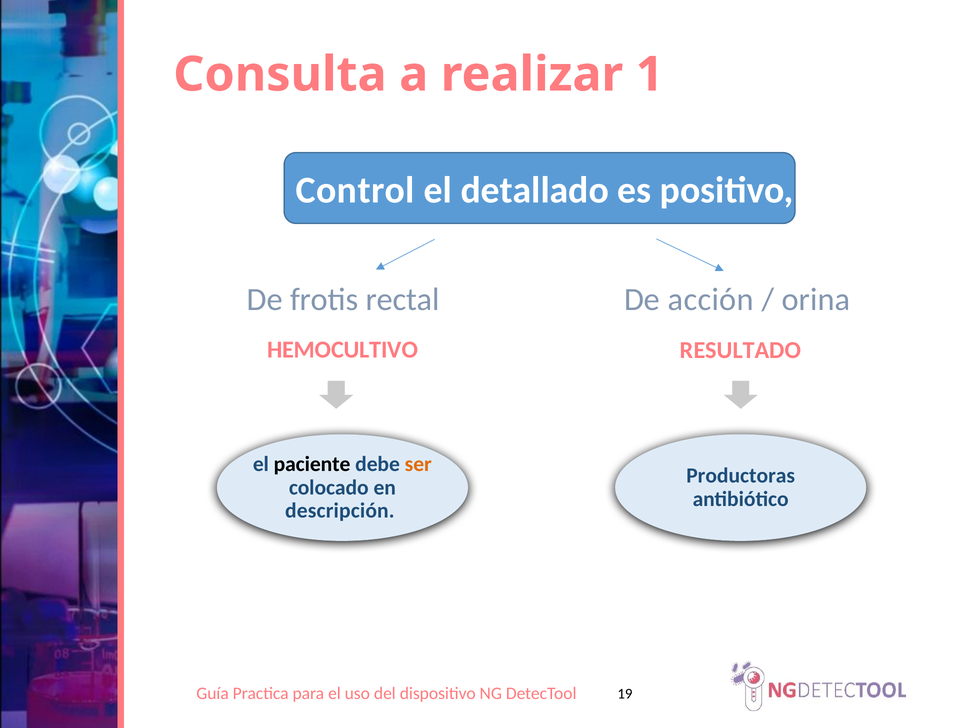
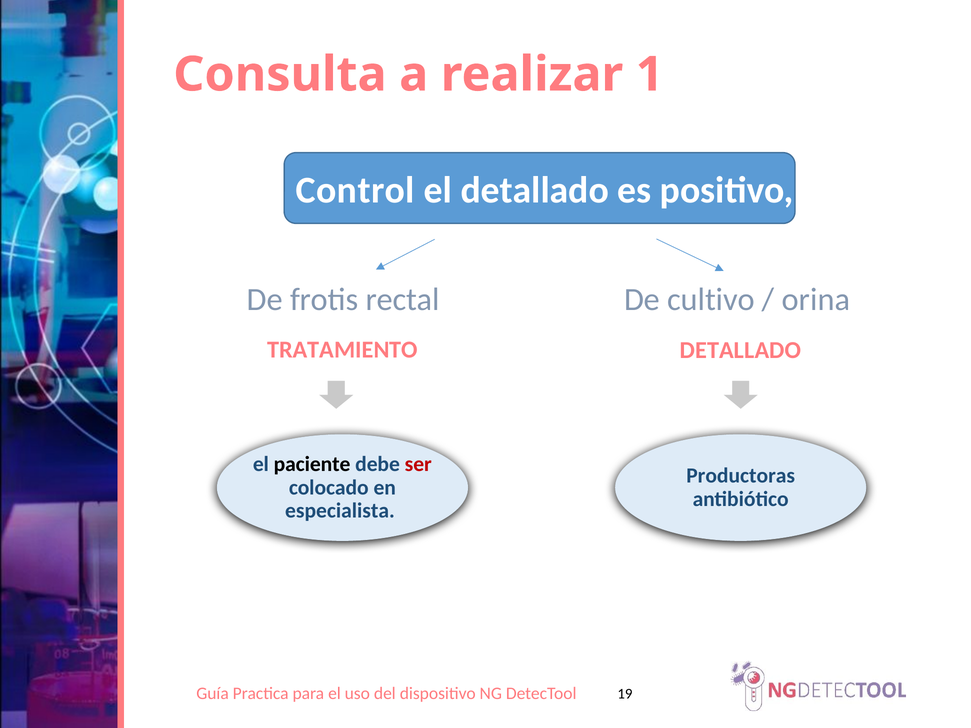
acción: acción -> cultivo (711, 300)
HEMOCULTIVO: HEMOCULTIVO -> TRATAMIENTO (343, 350)
RESULTADO: RESULTADO -> DETALLADO (740, 351)
ser colour: orange -> red (418, 464)
descripción: descripción -> especialista (340, 511)
